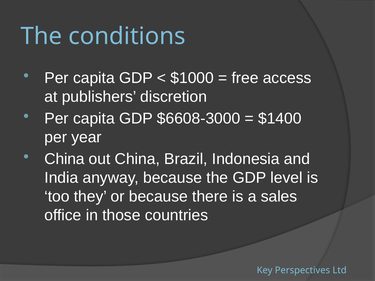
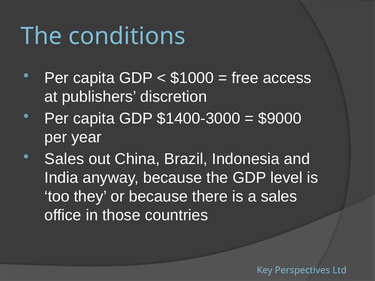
$6608-3000: $6608-3000 -> $1400-3000 (199, 119)
$1400: $1400 -> $9000 (280, 119)
China: China -> Sales (64, 159)
